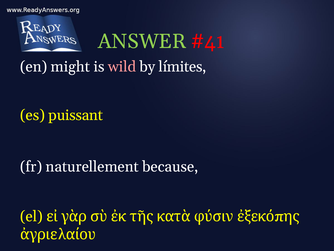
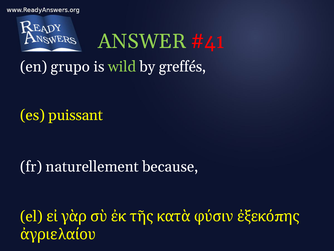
might: might -> grupo (70, 67)
wild colour: pink -> light green (122, 67)
límites: límites -> greffés (183, 67)
